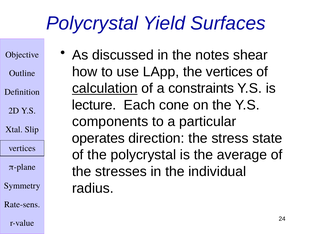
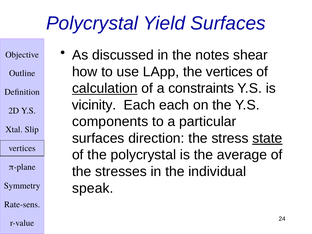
lecture: lecture -> vicinity (94, 105)
Each cone: cone -> each (174, 105)
operates: operates -> surfaces (98, 138)
state underline: none -> present (267, 138)
radius: radius -> speak (93, 188)
